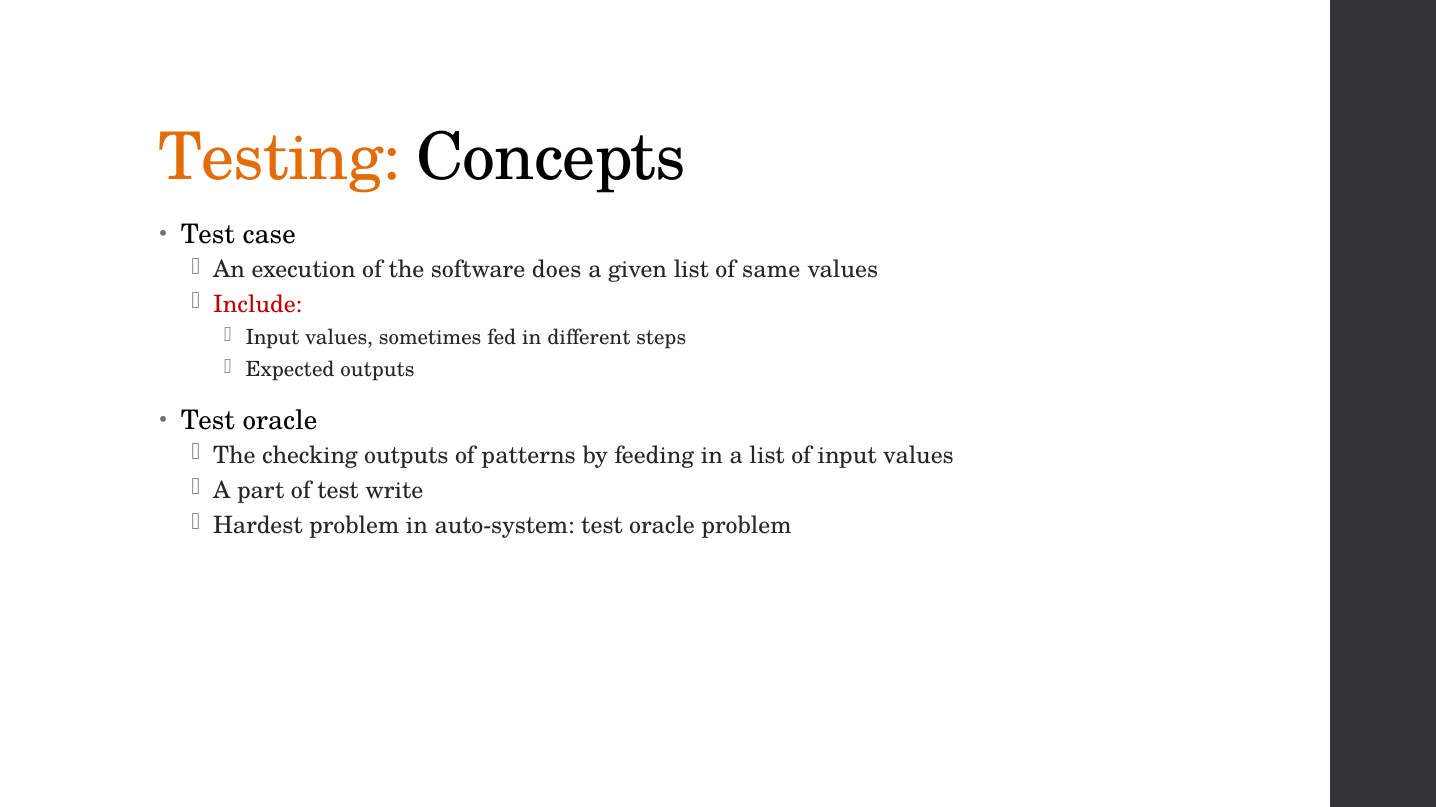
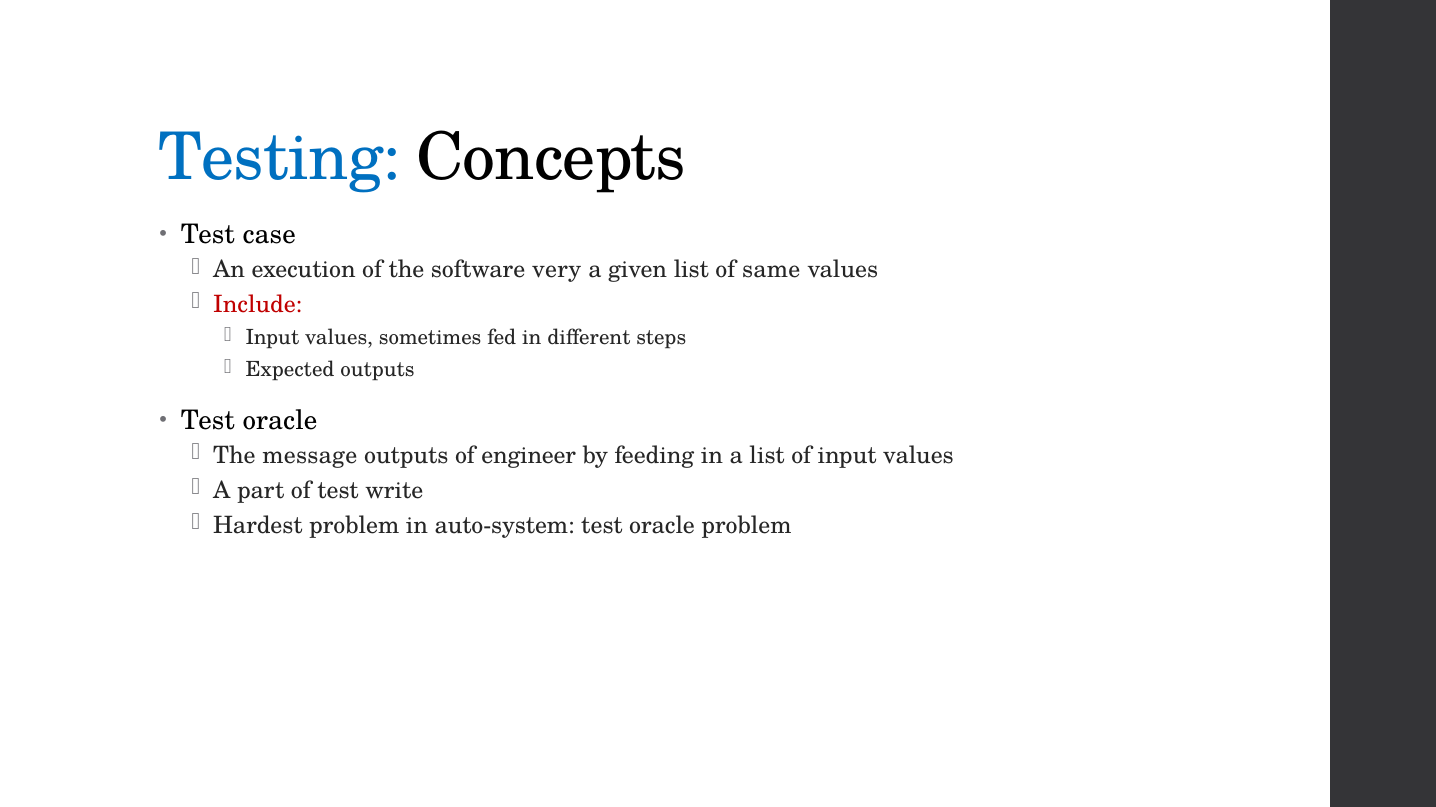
Testing colour: orange -> blue (280, 158)
does: does -> very (557, 270)
checking: checking -> message (310, 456)
patterns: patterns -> engineer (529, 456)
